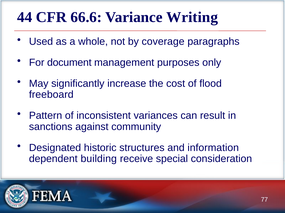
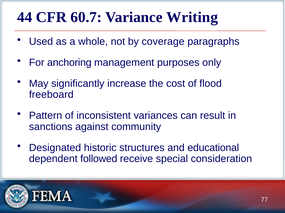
66.6: 66.6 -> 60.7 (86, 17)
document: document -> anchoring (69, 63)
information: information -> educational (213, 148)
building: building -> followed (99, 159)
